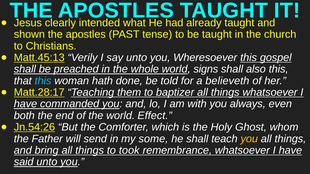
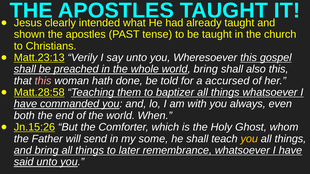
Matt.45:13: Matt.45:13 -> Matt.23:13 (39, 58)
world signs: signs -> bring (206, 69)
this colour: light blue -> pink (43, 81)
believeth: believeth -> accursed (227, 81)
Matt.28:17: Matt.28:17 -> Matt.28:58 (39, 93)
Effect: Effect -> When (155, 116)
Jn.54:26: Jn.54:26 -> Jn.15:26 (34, 127)
took: took -> later (129, 151)
